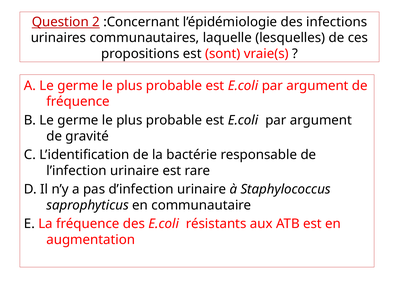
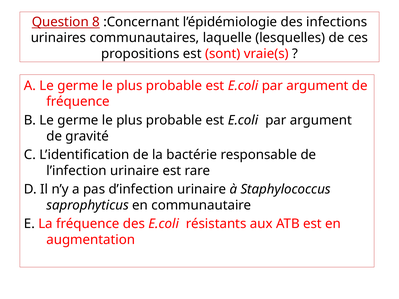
2: 2 -> 8 (96, 22)
